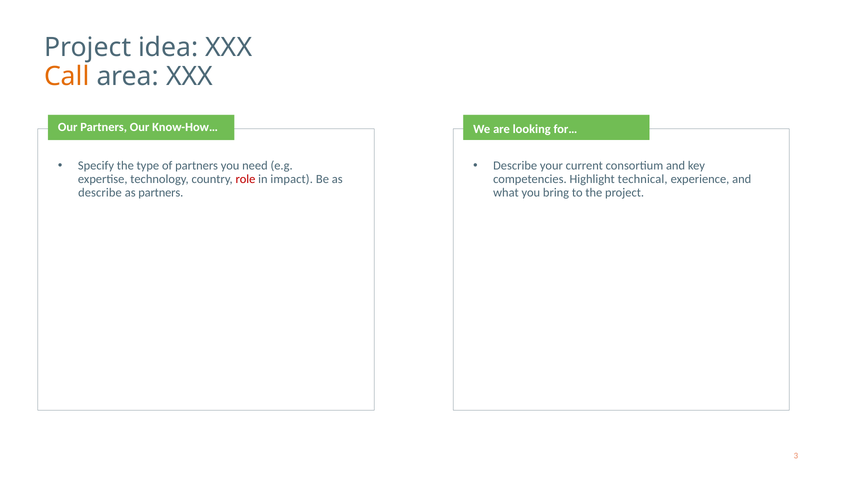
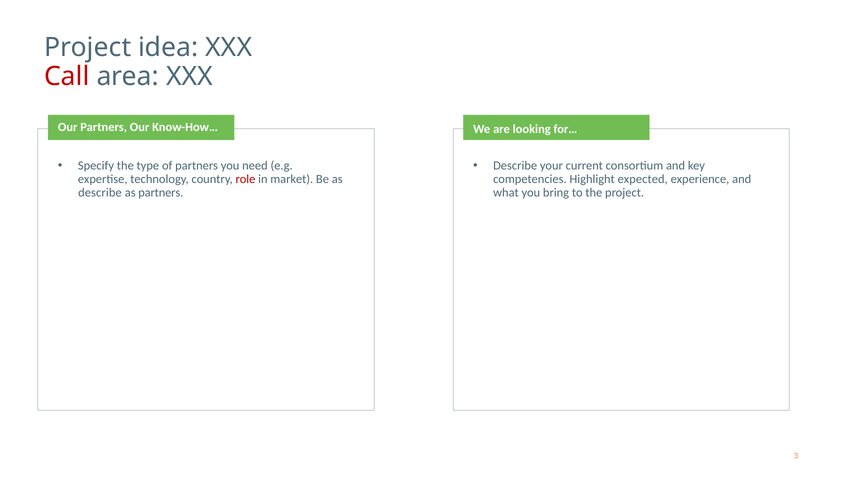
Call colour: orange -> red (67, 76)
impact: impact -> market (292, 179)
technical: technical -> expected (643, 179)
